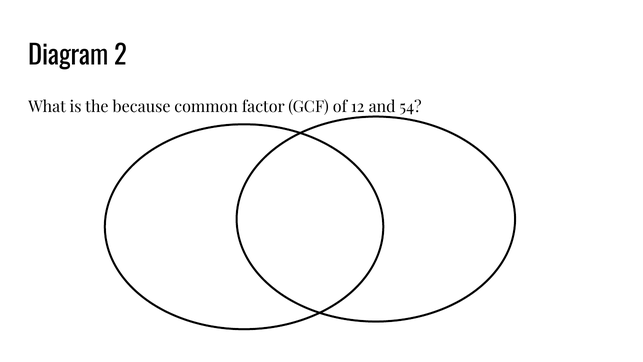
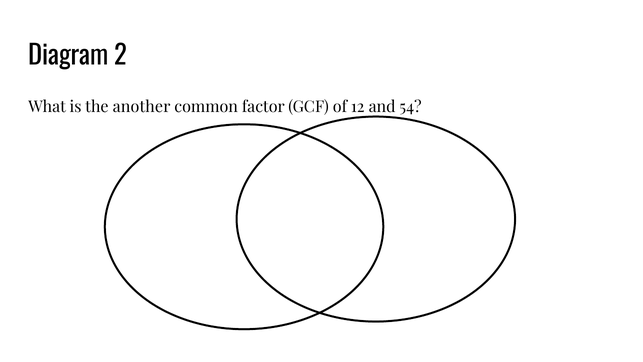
because: because -> another (142, 107)
